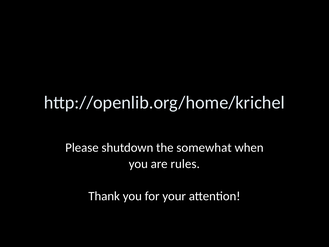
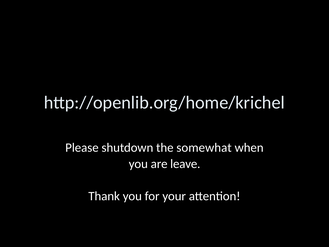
rules: rules -> leave (185, 164)
